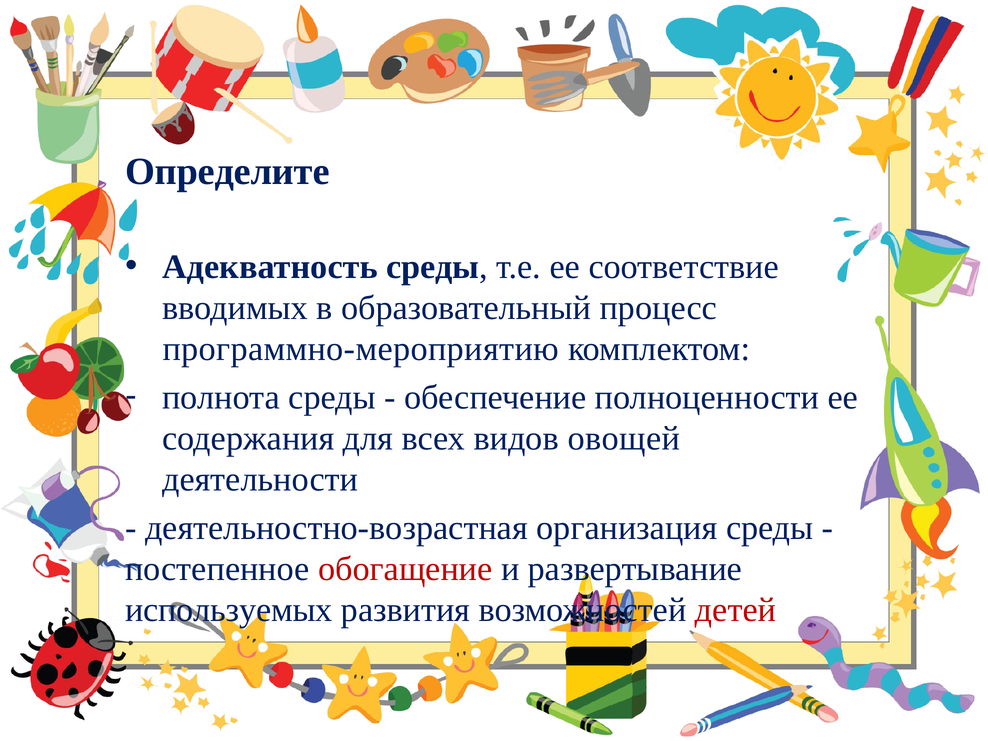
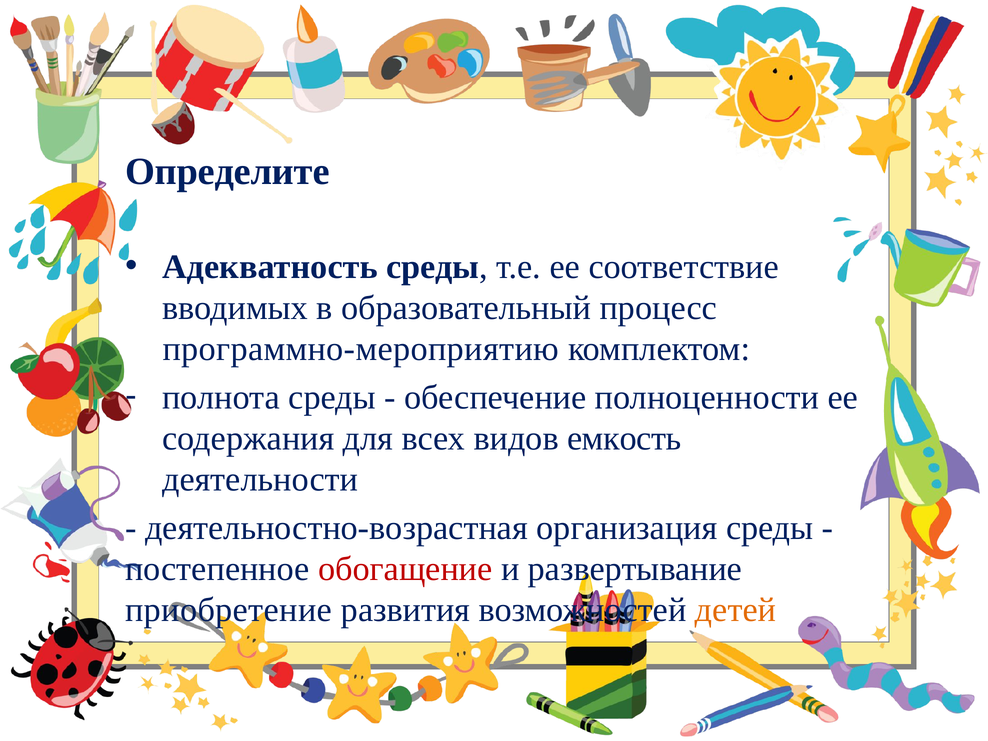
овощей: овощей -> емкость (624, 438)
используемых: используемых -> приобретение (229, 610)
детей colour: red -> orange (736, 610)
